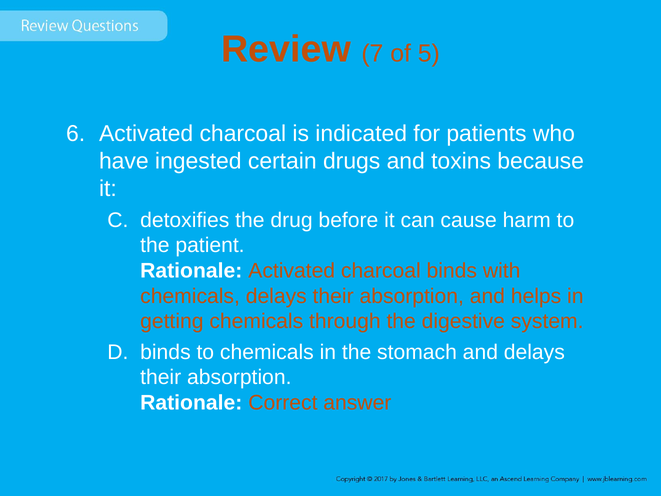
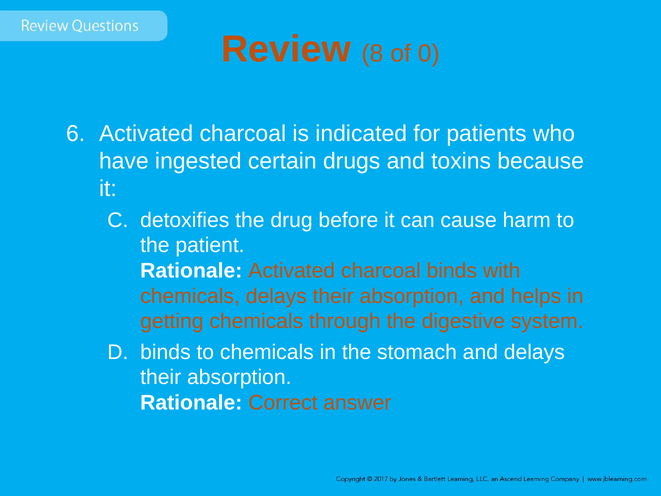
7: 7 -> 8 (372, 54)
5: 5 -> 0 (429, 54)
